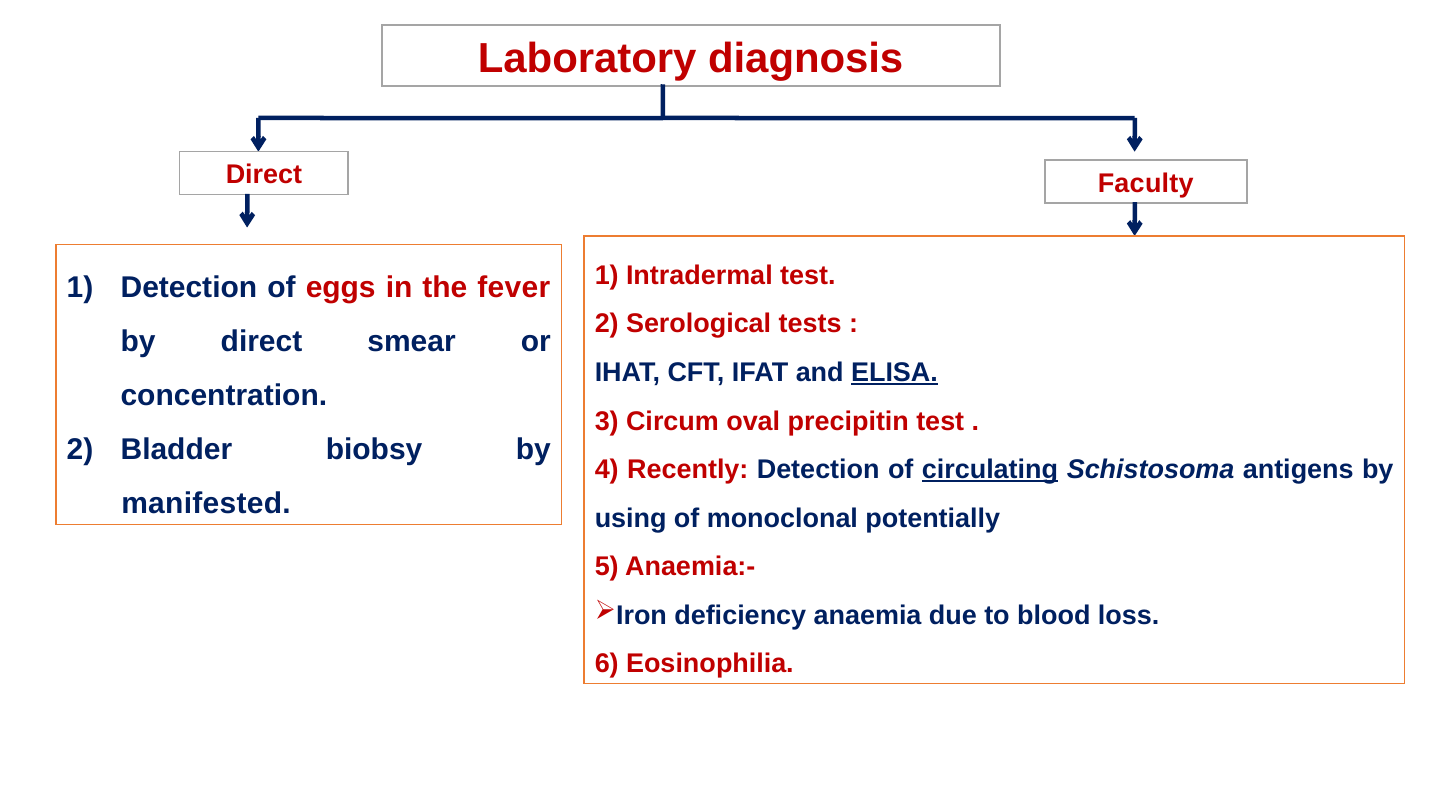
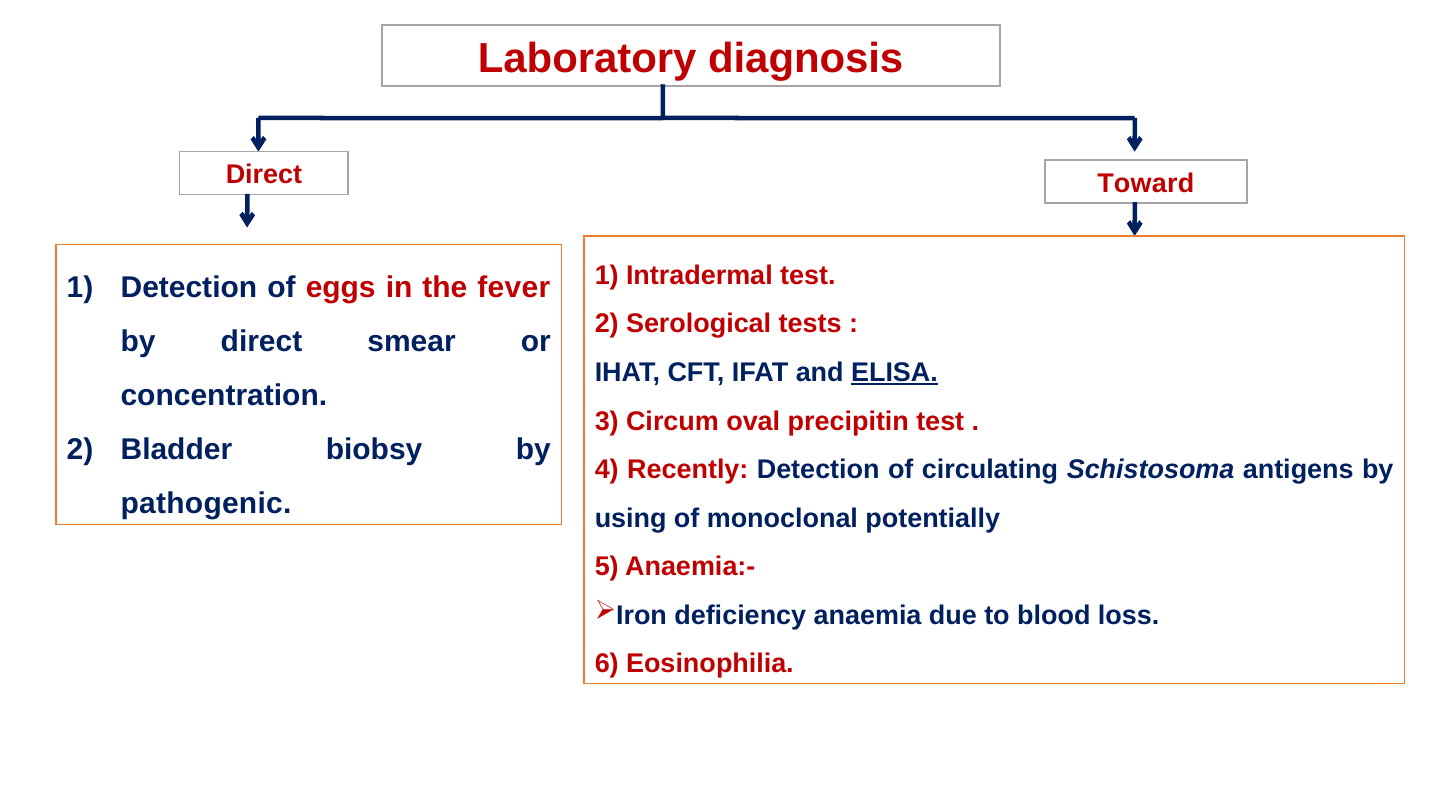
Faculty: Faculty -> Toward (1146, 183)
circulating underline: present -> none (990, 470)
manifested: manifested -> pathogenic (206, 503)
